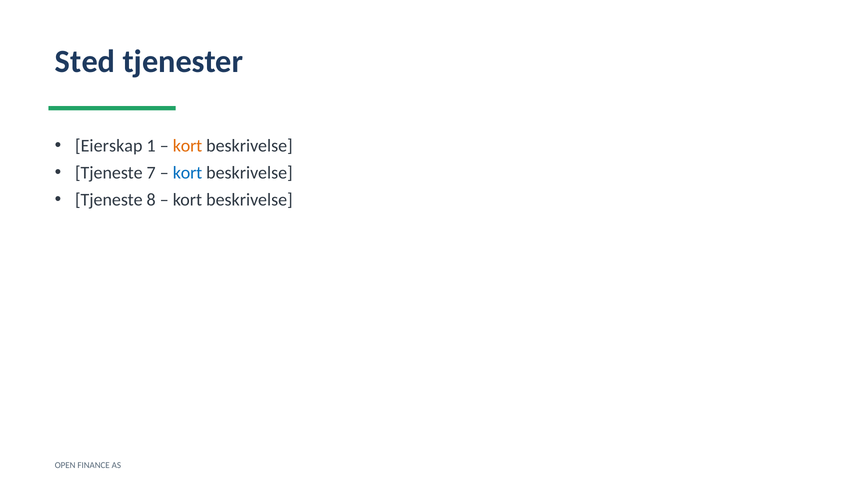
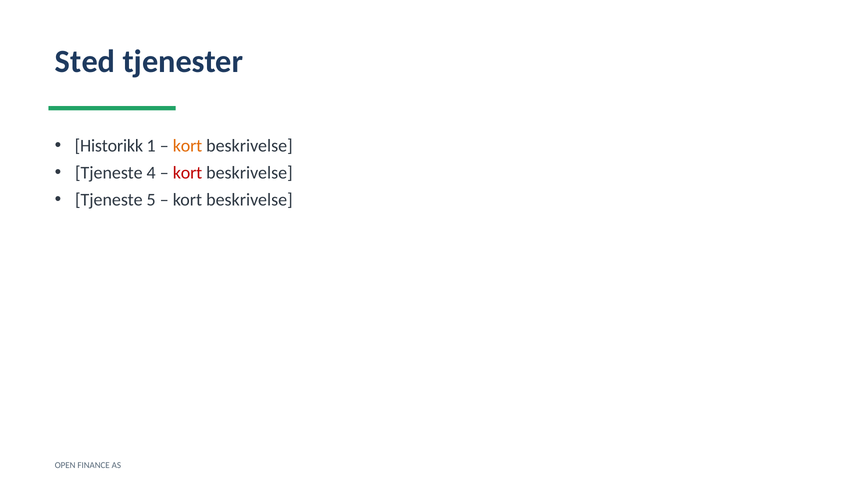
Eierskap: Eierskap -> Historikk (109, 146)
7: 7 -> 4 (151, 173)
kort colour: blue -> red (188, 173)
8: 8 -> 5 (151, 200)
